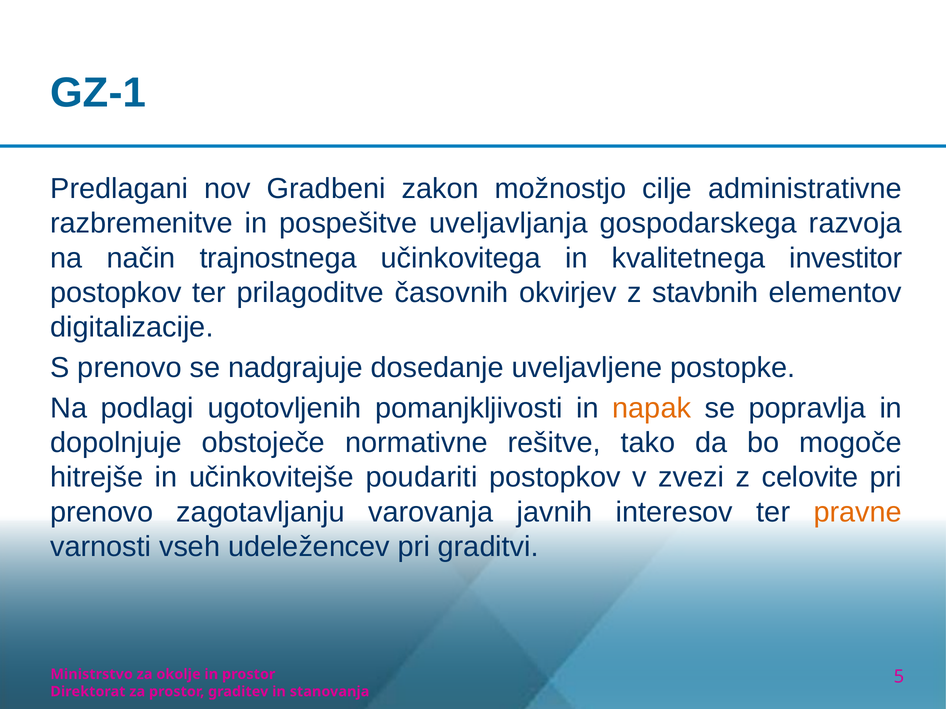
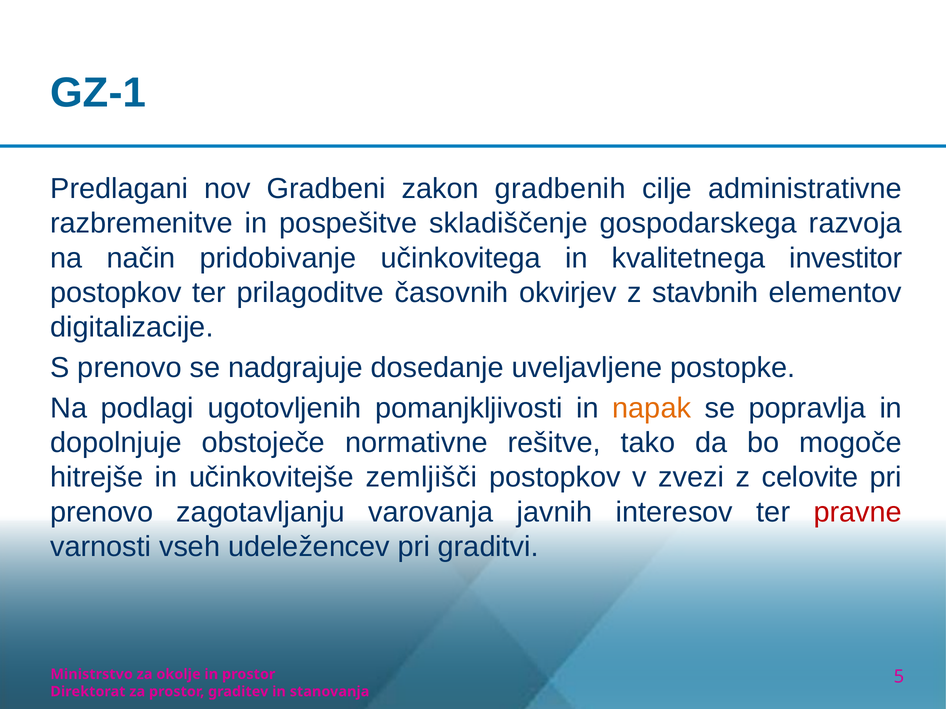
možnostjo: možnostjo -> gradbenih (560, 189)
uveljavljanja: uveljavljanja -> skladiščenje (508, 223)
trajnostnega: trajnostnega -> pridobivanje (278, 258)
poudariti: poudariti -> zemljišči (421, 478)
pravne colour: orange -> red (858, 512)
